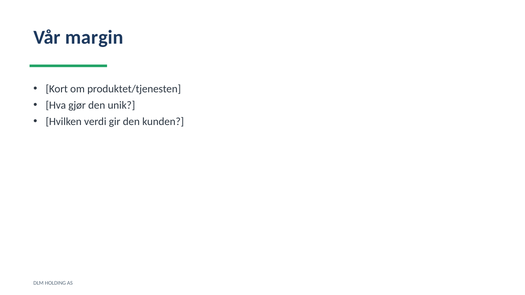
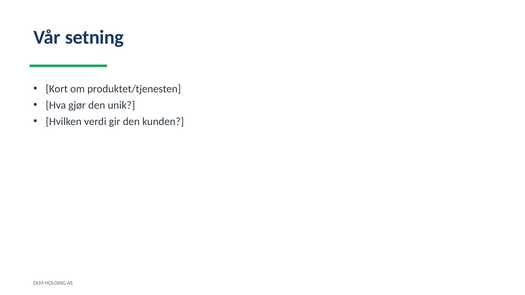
margin: margin -> setning (94, 37)
